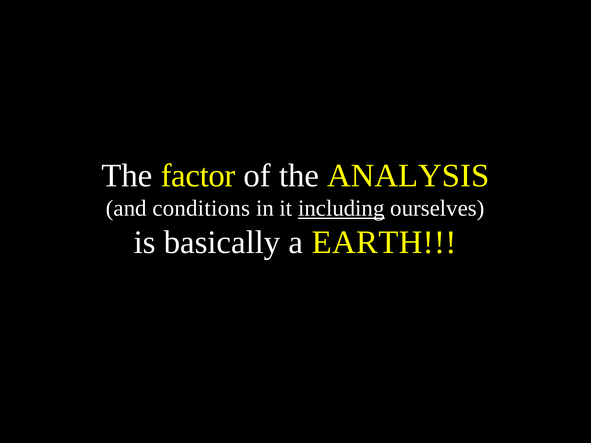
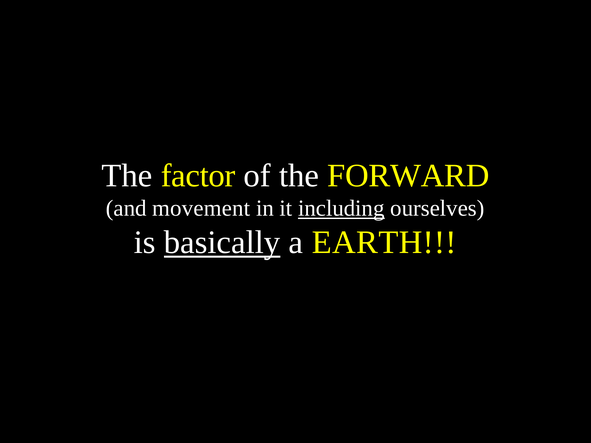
ANALYSIS: ANALYSIS -> FORWARD (408, 176)
conditions: conditions -> movement (201, 208)
basically underline: none -> present (222, 243)
